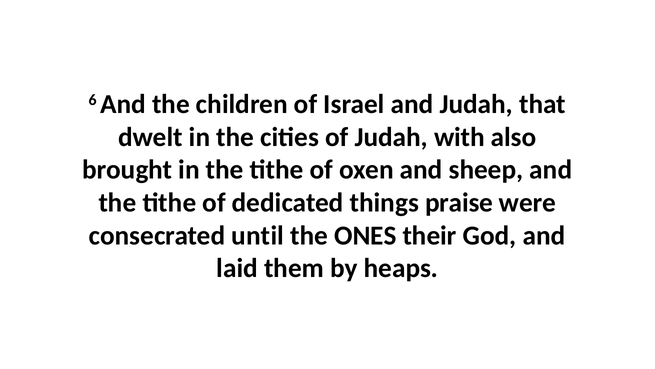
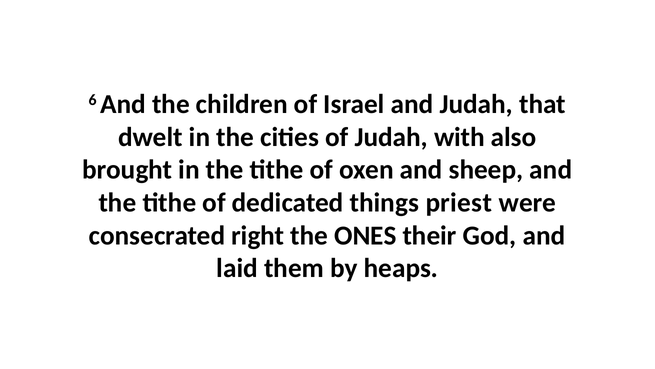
praise: praise -> priest (459, 202)
until: until -> right (258, 235)
